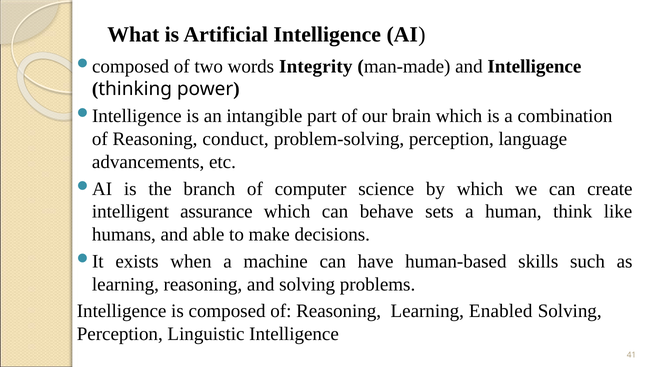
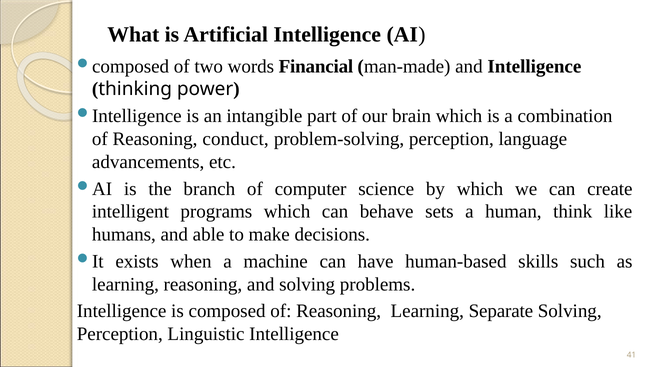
Integrity: Integrity -> Financial (316, 66)
assurance: assurance -> programs (216, 212)
Enabled: Enabled -> Separate (501, 311)
